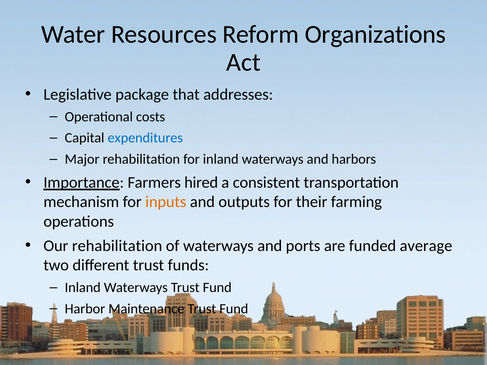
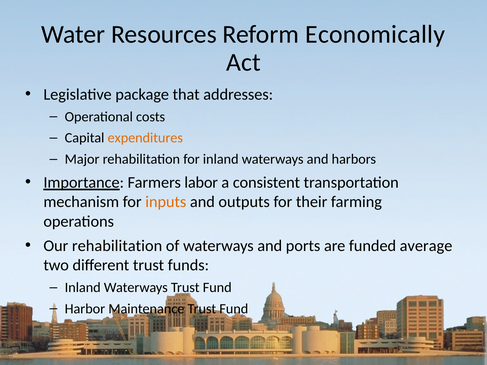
Organizations: Organizations -> Economically (375, 35)
expenditures colour: blue -> orange (145, 138)
hired: hired -> labor (201, 183)
